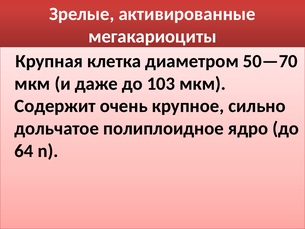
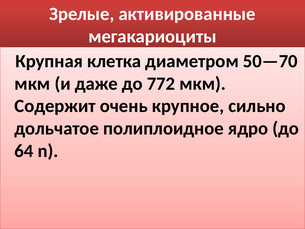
103: 103 -> 772 (161, 84)
